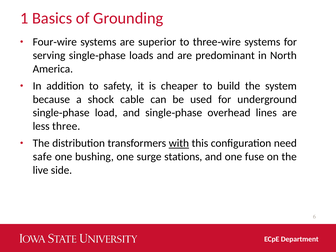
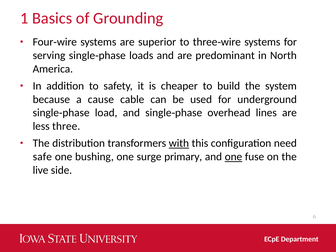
shock: shock -> cause (101, 99)
stations: stations -> primary (183, 157)
one underline: none -> present (233, 157)
